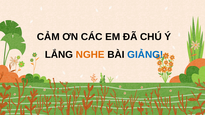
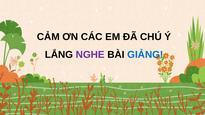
NGHE colour: orange -> purple (90, 55)
